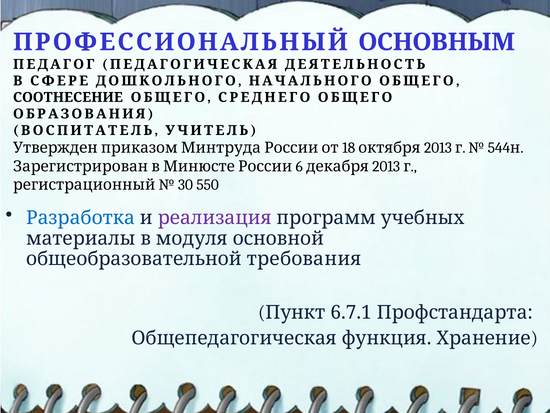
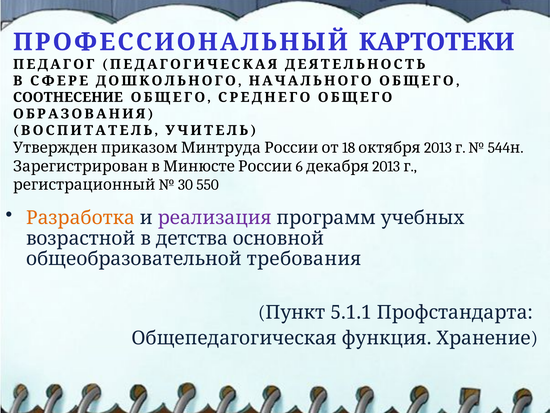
ОСНОВНЫМ: ОСНОВНЫМ -> КАРТОТЕКИ (437, 42)
Разработка colour: blue -> orange (81, 217)
материалы: материалы -> возрастной (81, 238)
модуля: модуля -> детства (192, 238)
6.7.1: 6.7.1 -> 5.1.1 (351, 312)
